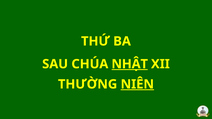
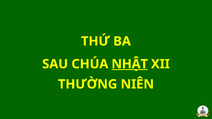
NIÊN underline: present -> none (137, 84)
